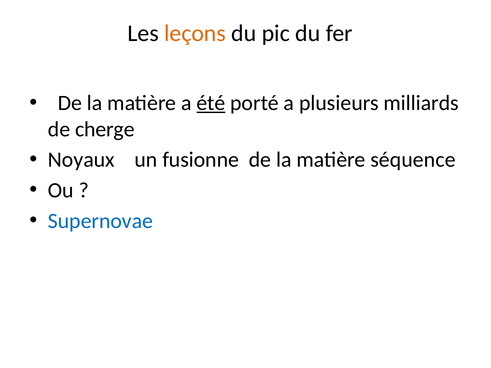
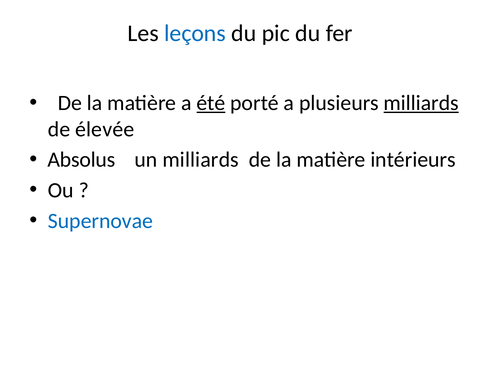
leçons colour: orange -> blue (195, 33)
milliards underline: none -> present (421, 103)
cherge: cherge -> élevée (105, 129)
Noyaux: Noyaux -> Absolus (81, 160)
un fusionne: fusionne -> milliards (201, 160)
séquence: séquence -> intérieurs (413, 160)
